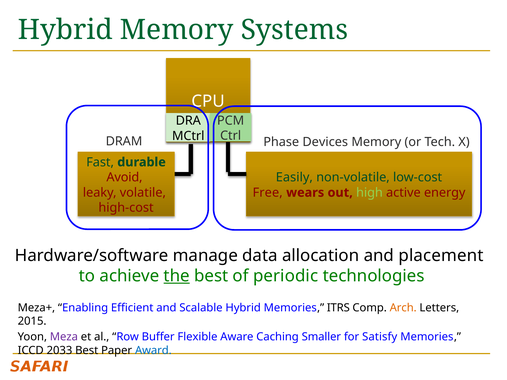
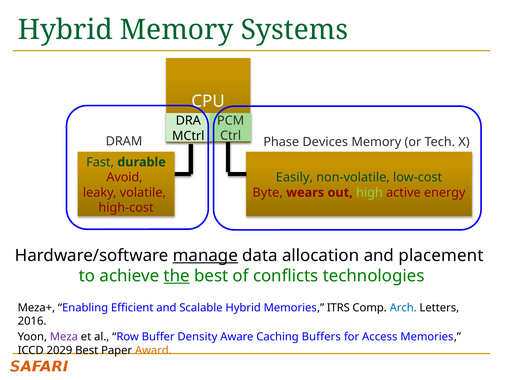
Free: Free -> Byte (268, 193)
manage underline: none -> present (205, 256)
periodic: periodic -> conflicts (286, 276)
Arch colour: orange -> blue (403, 308)
2015: 2015 -> 2016 (32, 321)
Flexible: Flexible -> Density (197, 337)
Smaller: Smaller -> Buffers (321, 337)
Satisfy: Satisfy -> Access (380, 337)
2033: 2033 -> 2029 (59, 351)
Award colour: blue -> orange (153, 351)
